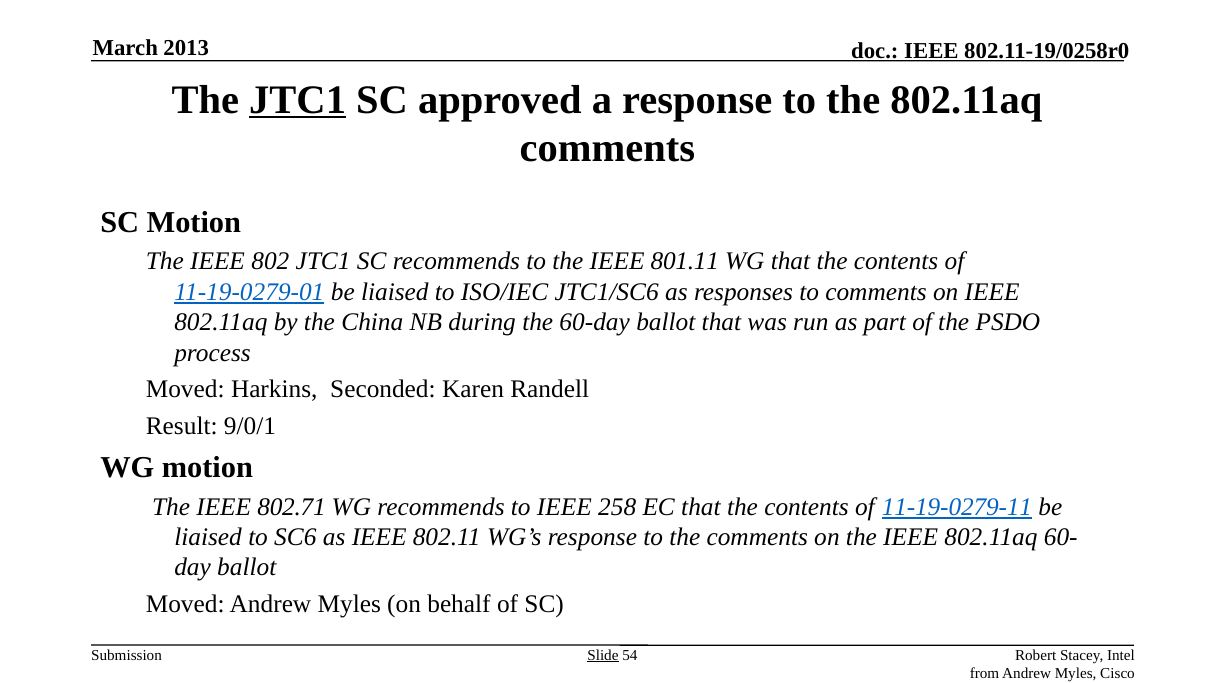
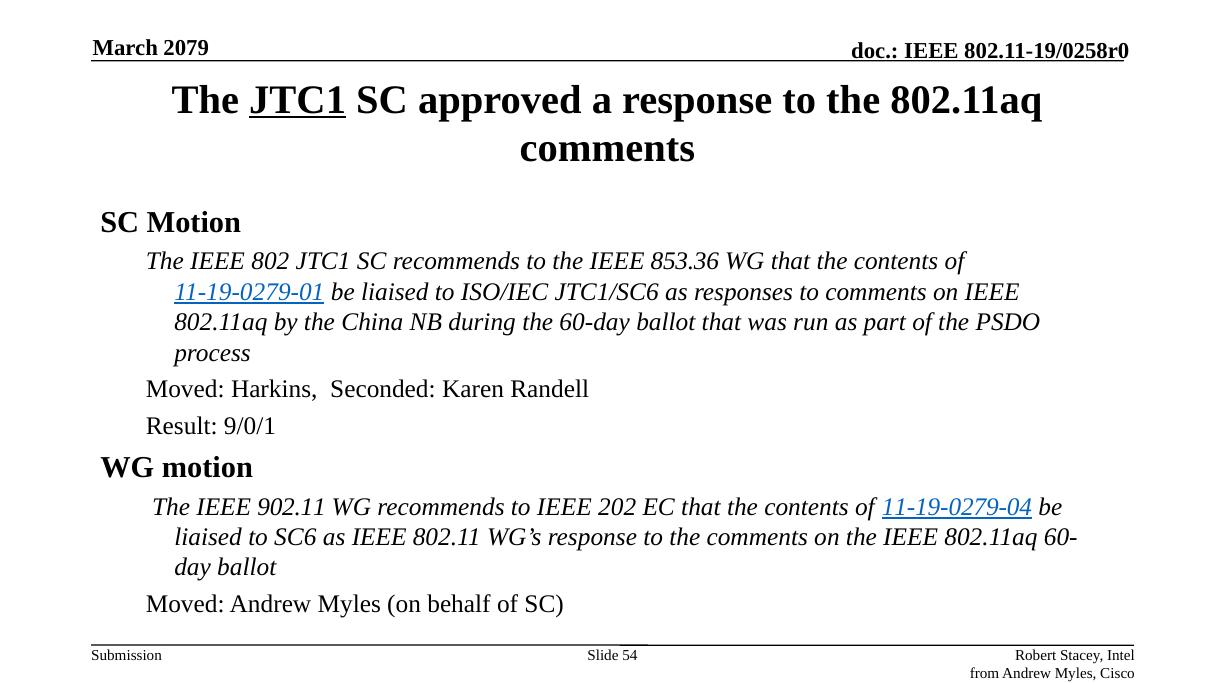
2013: 2013 -> 2079 (186, 48)
801.11: 801.11 -> 853.36 (685, 262)
802.71: 802.71 -> 902.11 (292, 507)
258: 258 -> 202 (617, 507)
11-19-0279-11: 11-19-0279-11 -> 11-19-0279-04 (957, 507)
Slide underline: present -> none (603, 655)
